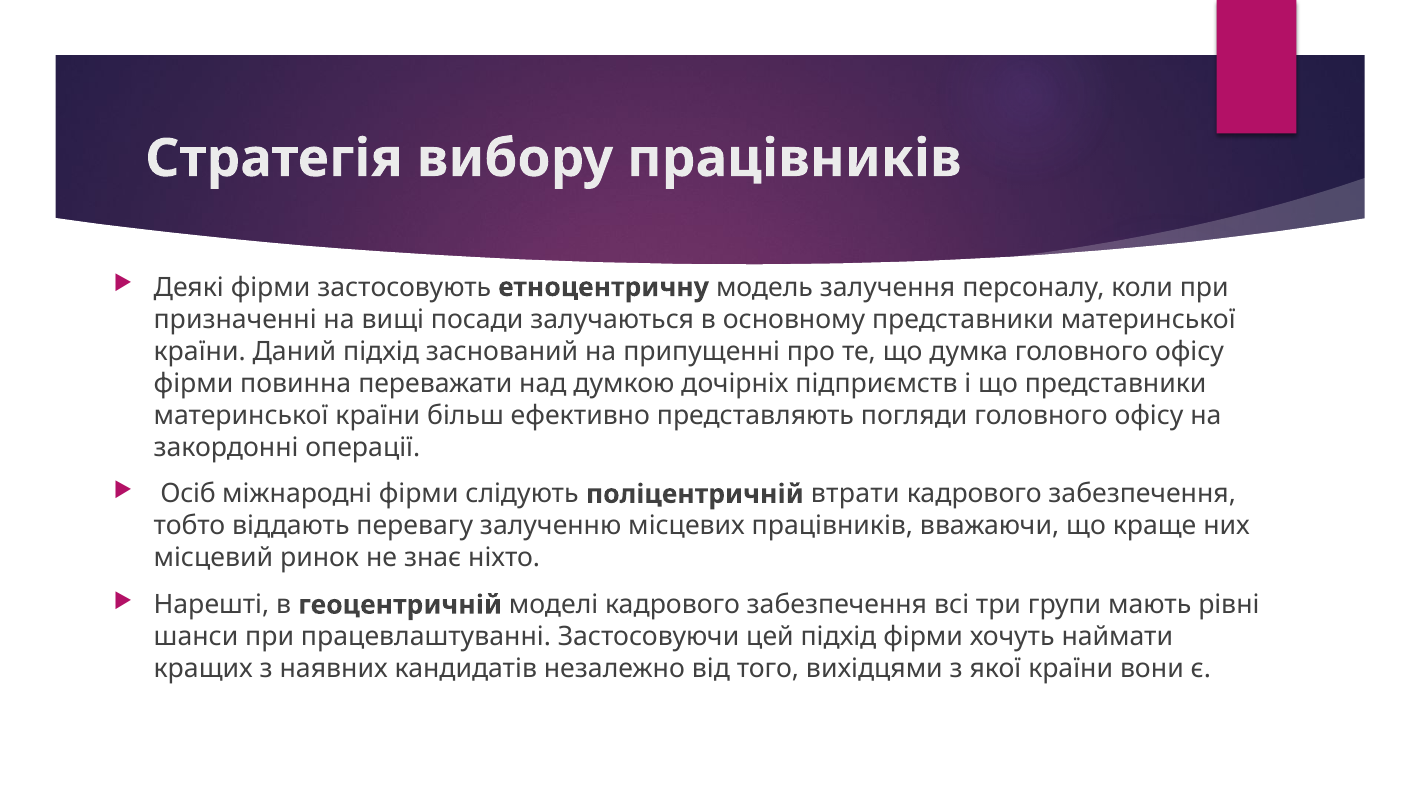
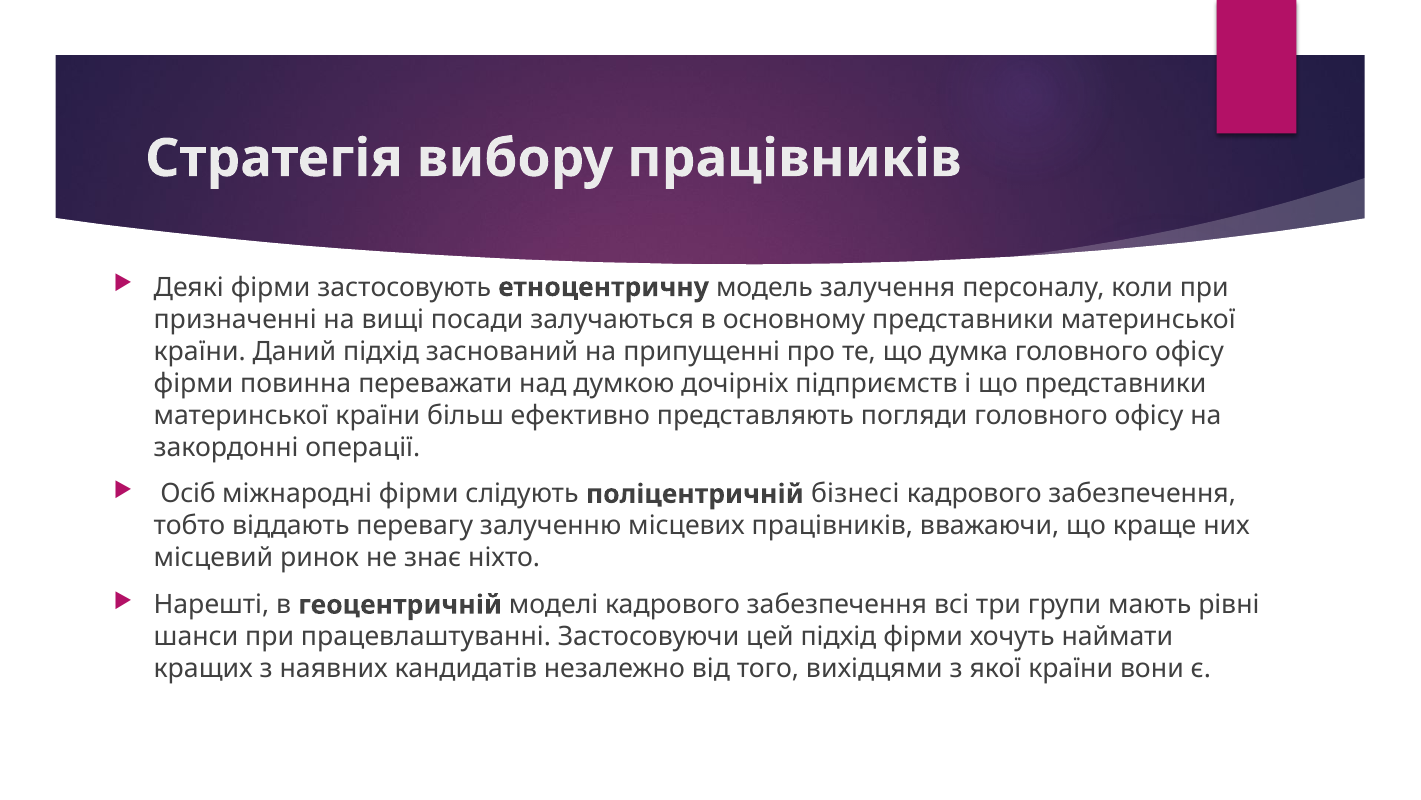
втрати: втрати -> бізнесі (855, 494)
